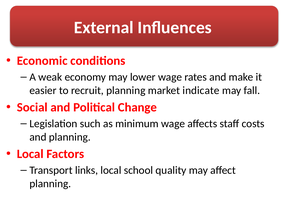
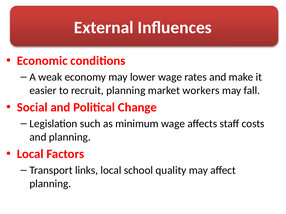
indicate: indicate -> workers (201, 91)
